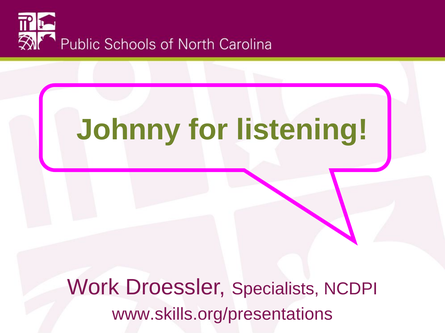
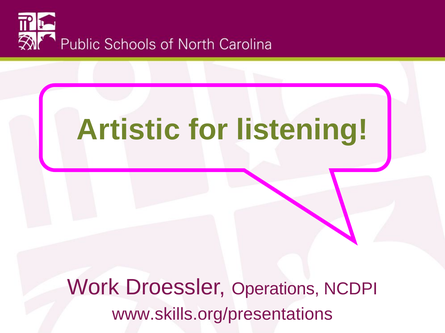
Johnny: Johnny -> Artistic (128, 130)
Specialists: Specialists -> Operations (275, 289)
